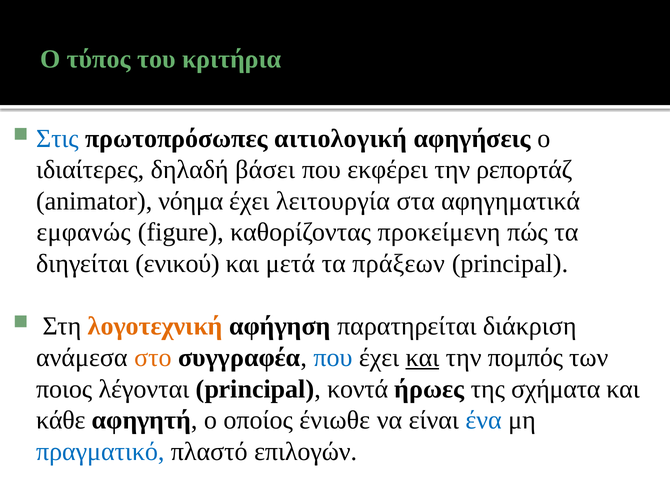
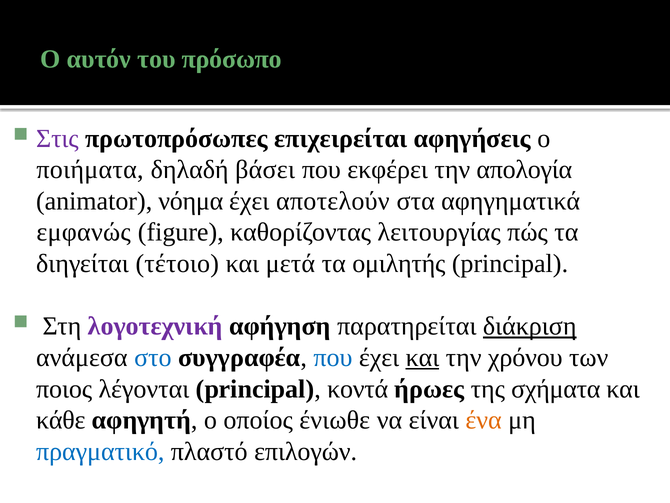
τύπος: τύπος -> αυτόν (99, 59)
κριτήρια: κριτήρια -> πρόσωπο (232, 59)
Στις colour: blue -> purple (57, 138)
αιτιολογική: αιτιολογική -> επιχειρείται (341, 138)
ιδιαίτερες: ιδιαίτερες -> ποιήματα (90, 170)
ρεπορτάζ: ρεπορτάζ -> απολογία (524, 170)
λειτουργία: λειτουργία -> αποτελούν (333, 201)
προκείμενη: προκείμενη -> λειτουργίας (439, 232)
ενικού: ενικού -> τέτοιο (177, 263)
πράξεων: πράξεων -> ομιλητής (399, 263)
λογοτεχνική colour: orange -> purple (155, 326)
διάκριση underline: none -> present (530, 326)
στο colour: orange -> blue (153, 357)
πομπός: πομπός -> χρόνου (525, 357)
ένα colour: blue -> orange (484, 420)
